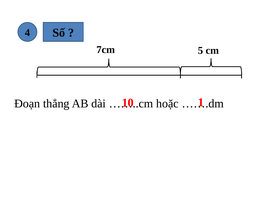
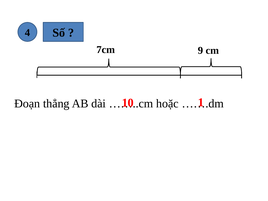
5: 5 -> 9 (200, 50)
